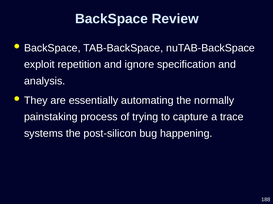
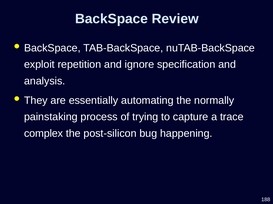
systems: systems -> complex (44, 134)
